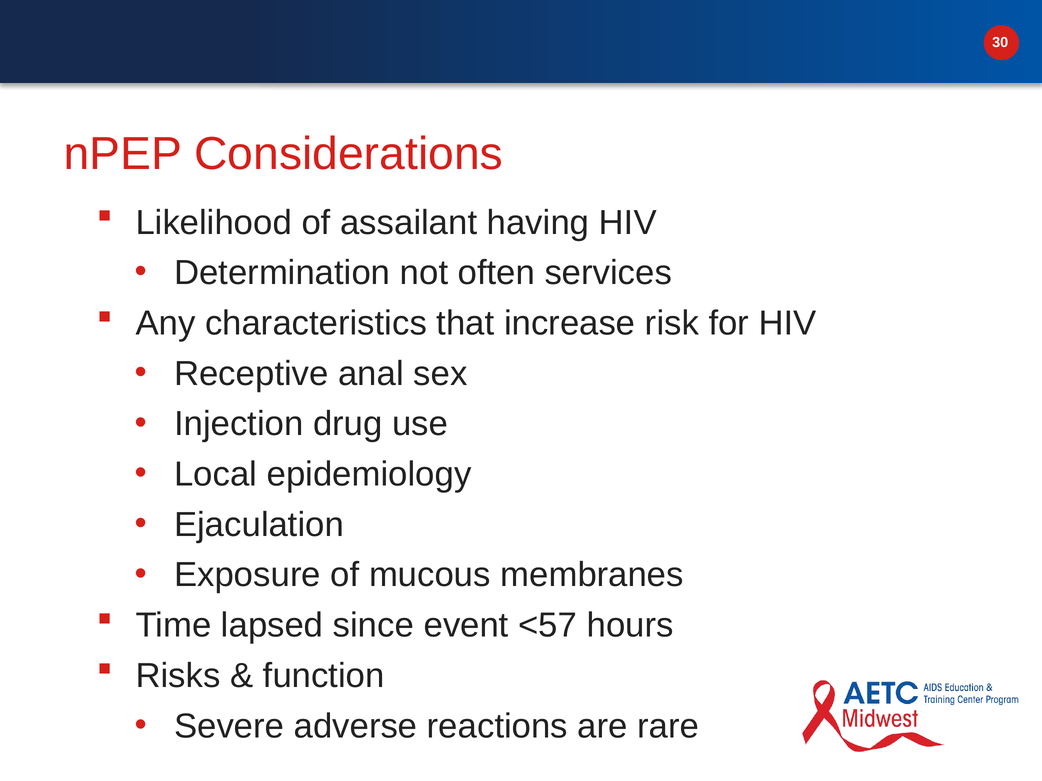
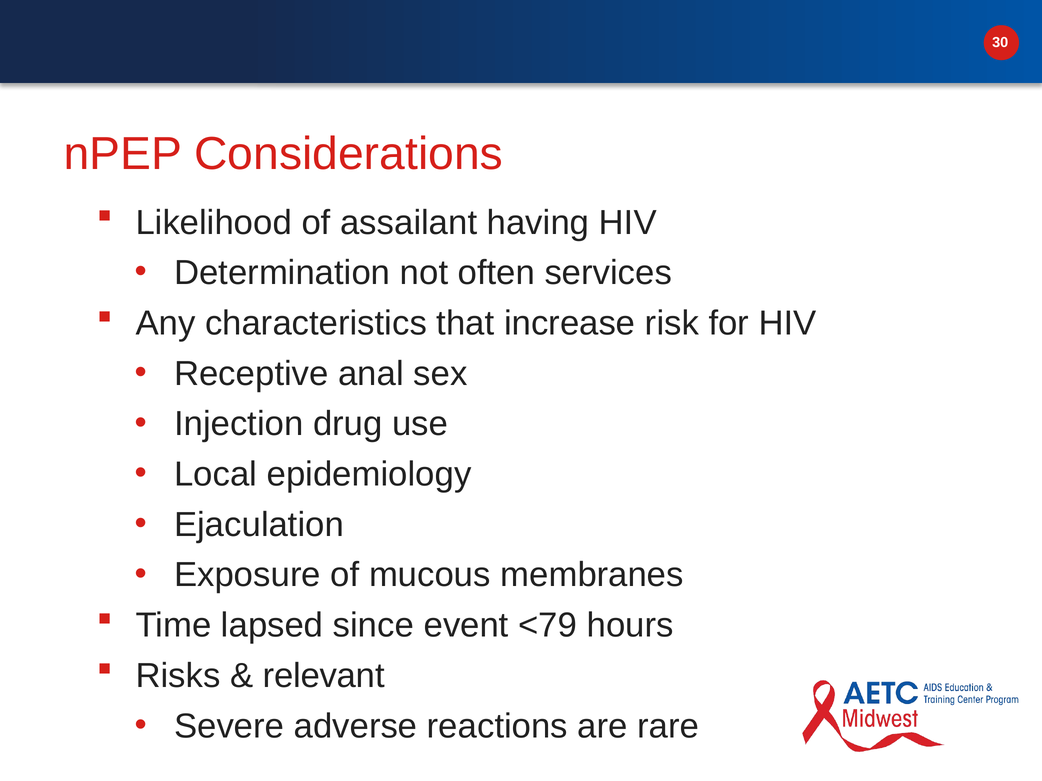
<57: <57 -> <79 (548, 626)
function: function -> relevant (324, 676)
